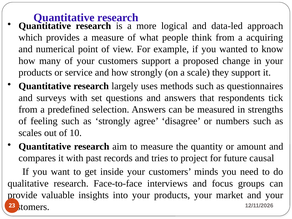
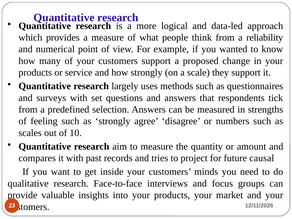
acquiring: acquiring -> reliability (265, 37)
